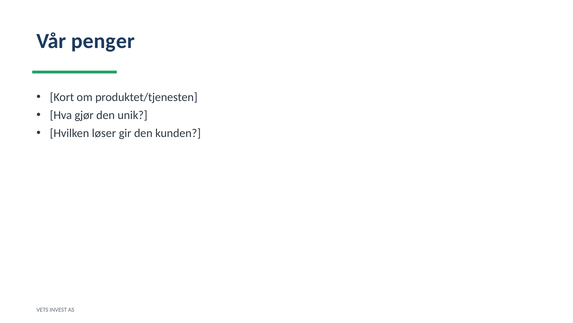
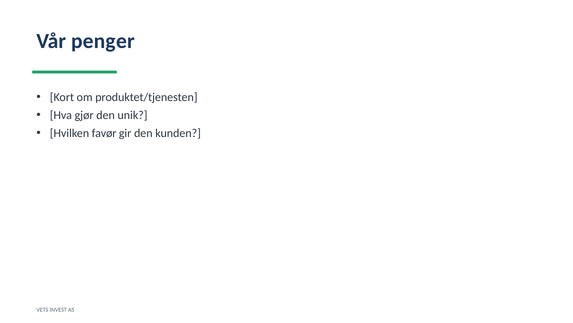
løser: løser -> favør (104, 133)
